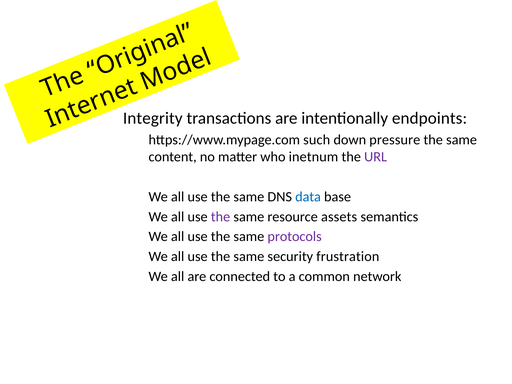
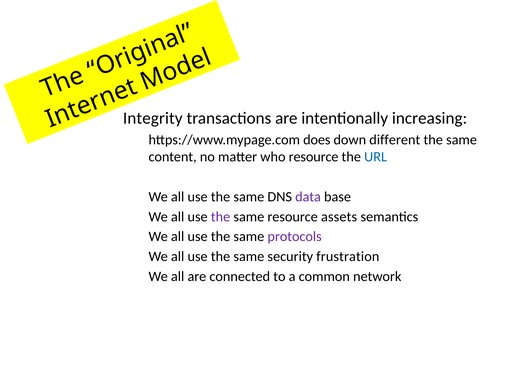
endpoints: endpoints -> increasing (430, 118)
such: such -> does (317, 140)
pressure: pressure -> different (395, 140)
who inetnum: inetnum -> resource (314, 157)
URL colour: purple -> blue (376, 157)
data colour: blue -> purple (308, 197)
